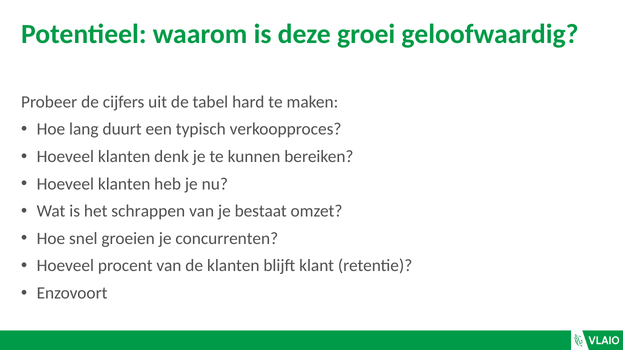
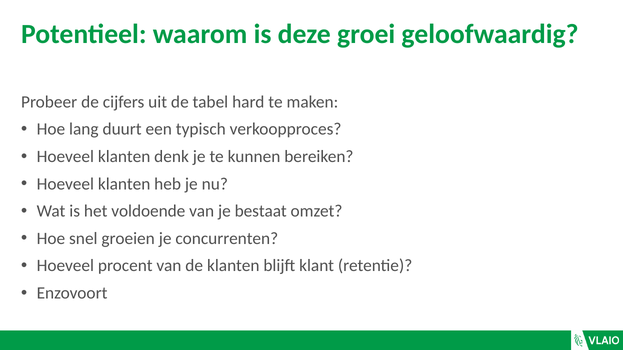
schrappen: schrappen -> voldoende (148, 211)
